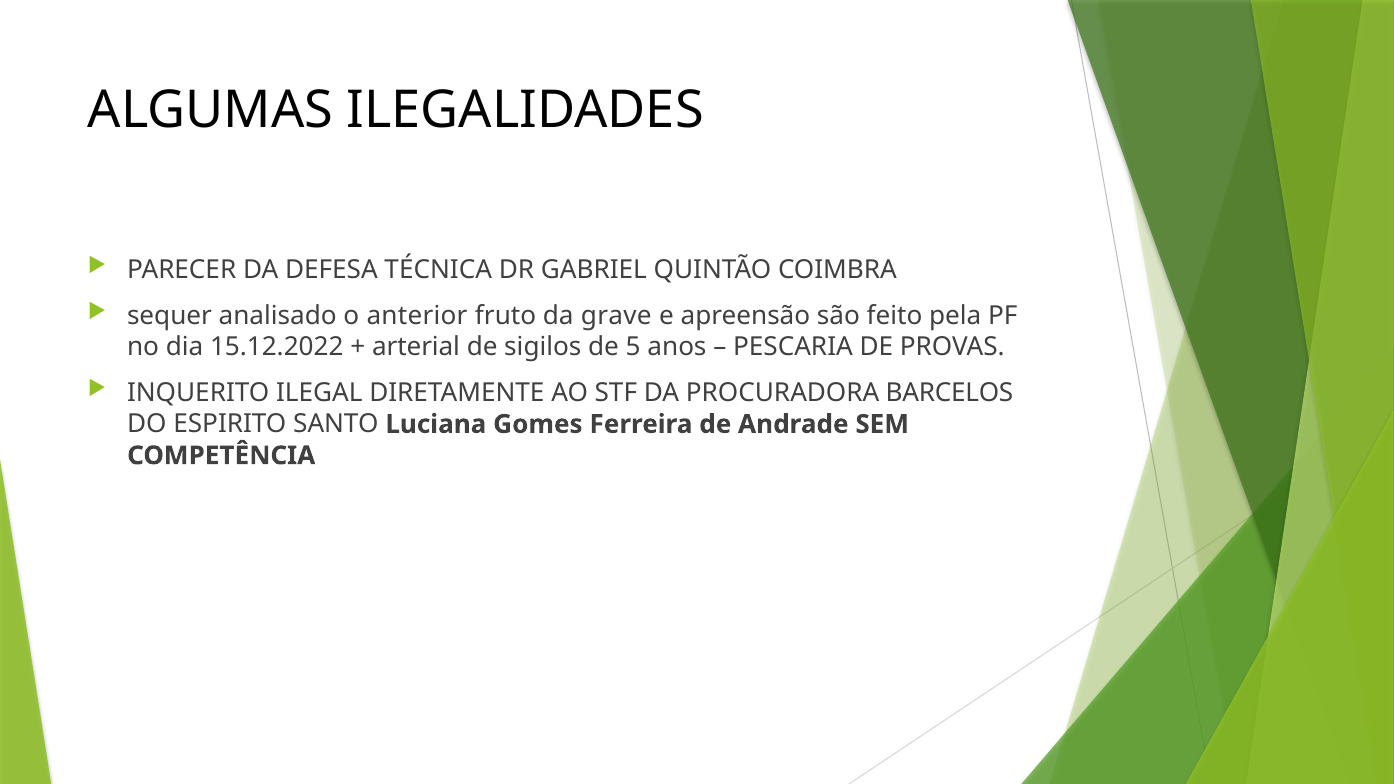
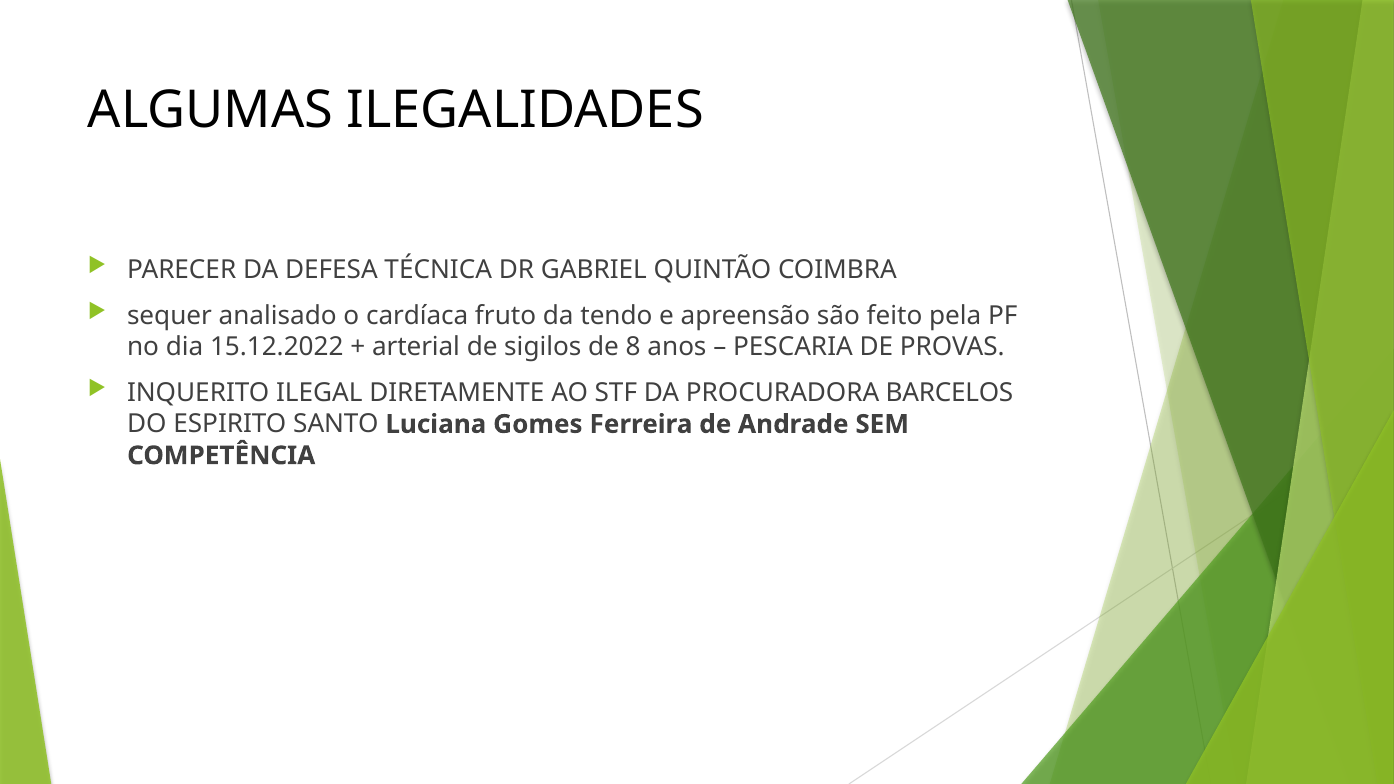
anterior: anterior -> cardíaca (417, 316)
grave: grave -> tendo (616, 316)
5: 5 -> 8 (633, 347)
